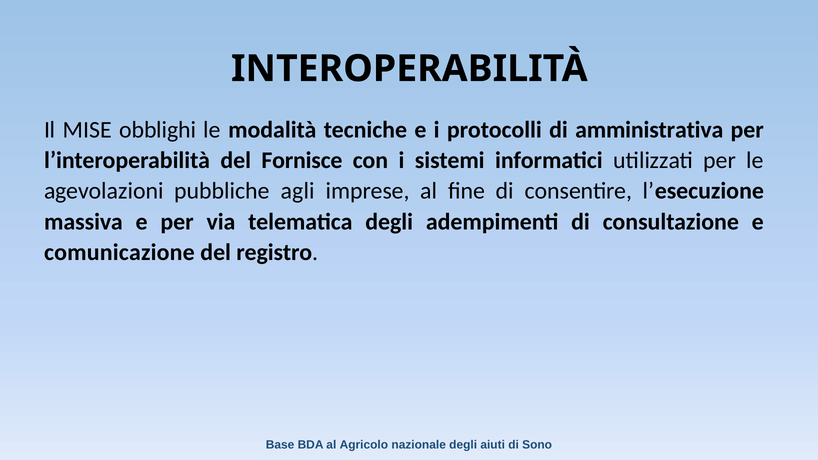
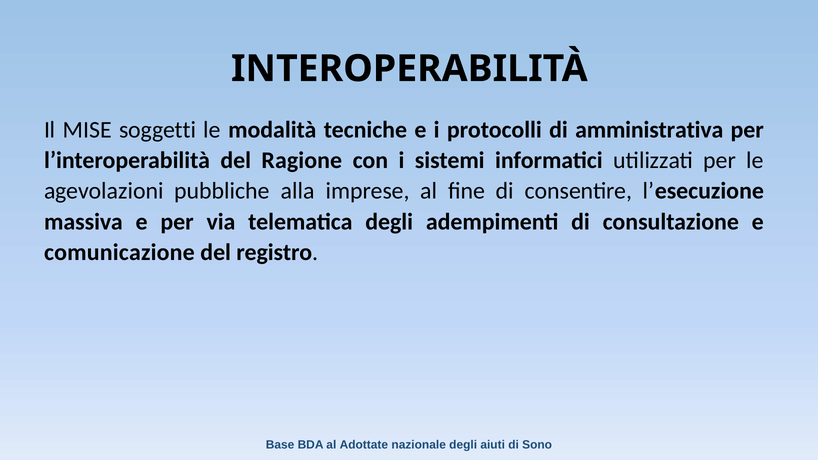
obblighi: obblighi -> soggetti (158, 130)
Fornisce: Fornisce -> Ragione (302, 160)
agli: agli -> alla (298, 191)
Agricolo: Agricolo -> Adottate (364, 445)
